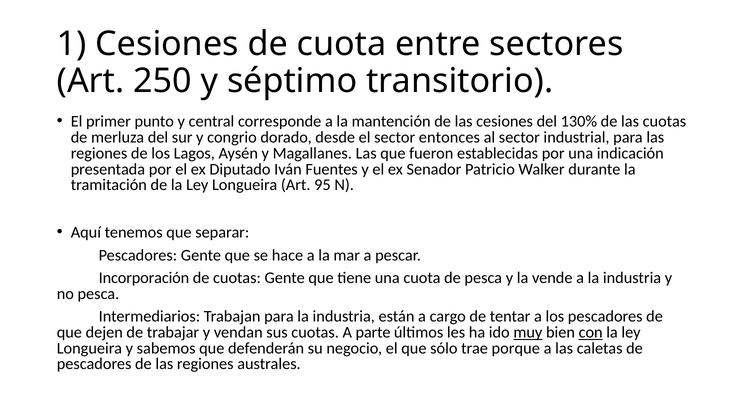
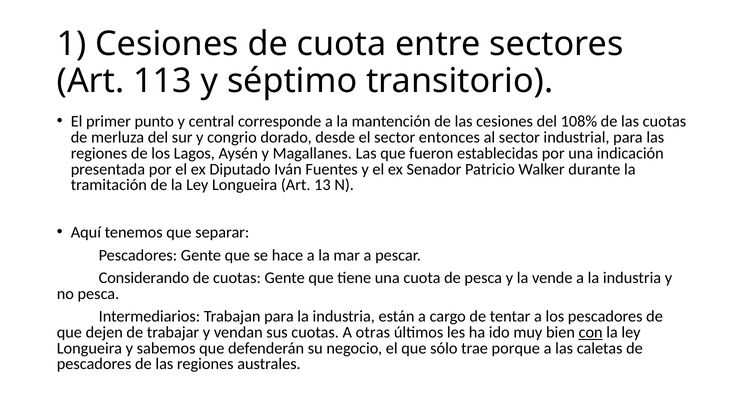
250: 250 -> 113 (163, 81)
130%: 130% -> 108% (579, 122)
95: 95 -> 13 (322, 185)
Incorporación: Incorporación -> Considerando (144, 278)
parte: parte -> otras (373, 332)
muy underline: present -> none (528, 332)
